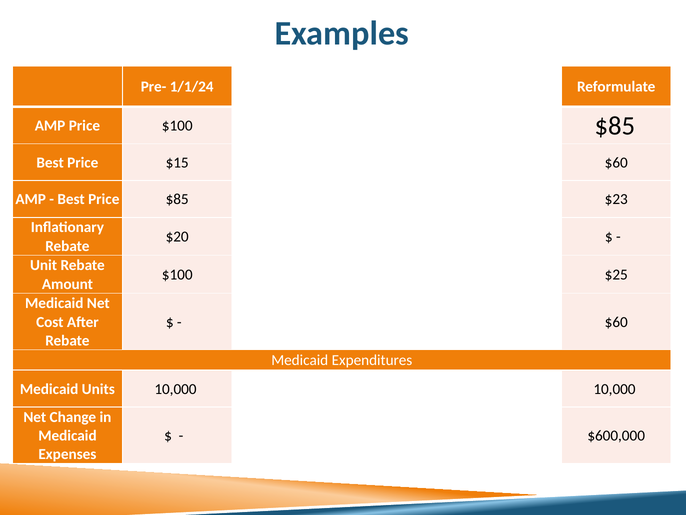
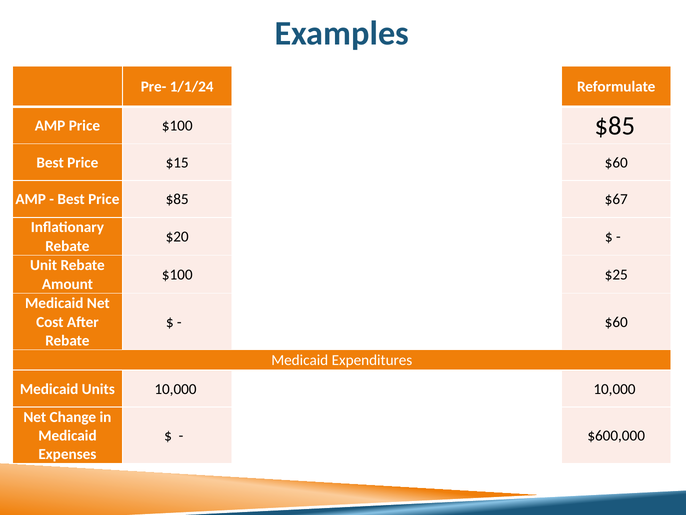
$23: $23 -> $67 (616, 199)
